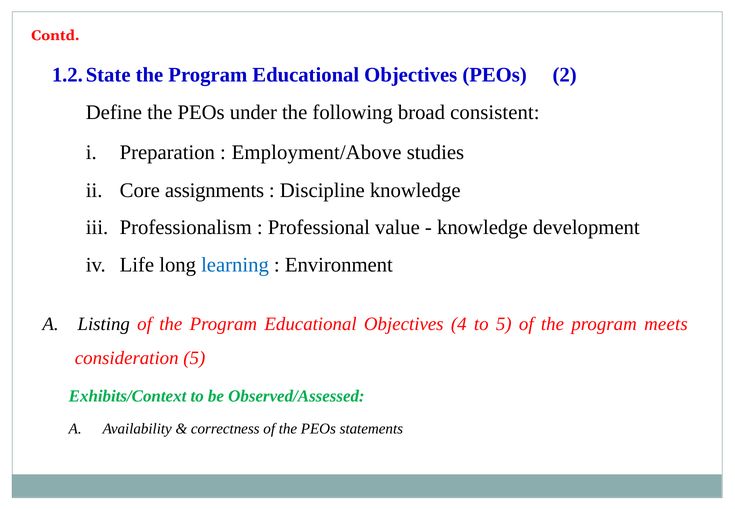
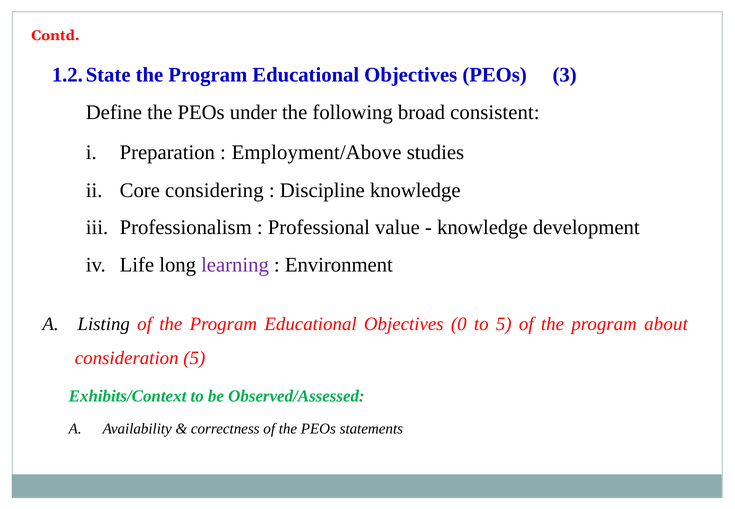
2: 2 -> 3 (565, 75)
assignments: assignments -> considering (214, 190)
learning colour: blue -> purple (235, 265)
4: 4 -> 0 (459, 324)
meets: meets -> about (666, 324)
